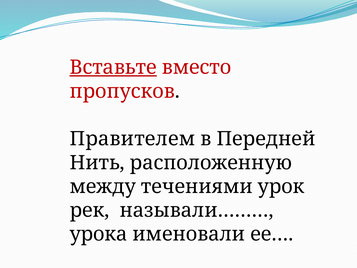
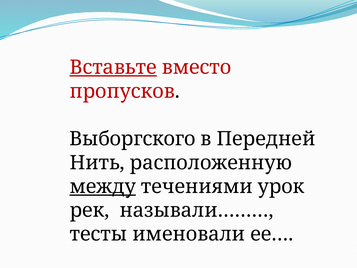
Правителем: Правителем -> Выборгского (133, 139)
между underline: none -> present (103, 186)
урока: урока -> тесты (98, 234)
